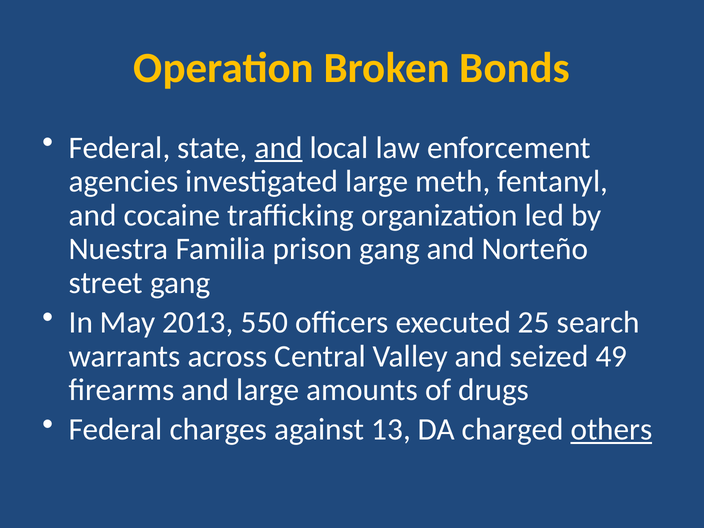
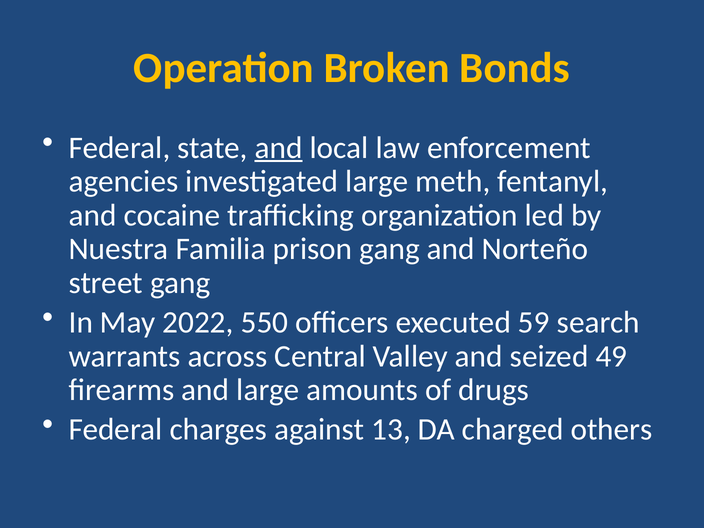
2013: 2013 -> 2022 (198, 322)
25: 25 -> 59 (534, 322)
others underline: present -> none (612, 429)
